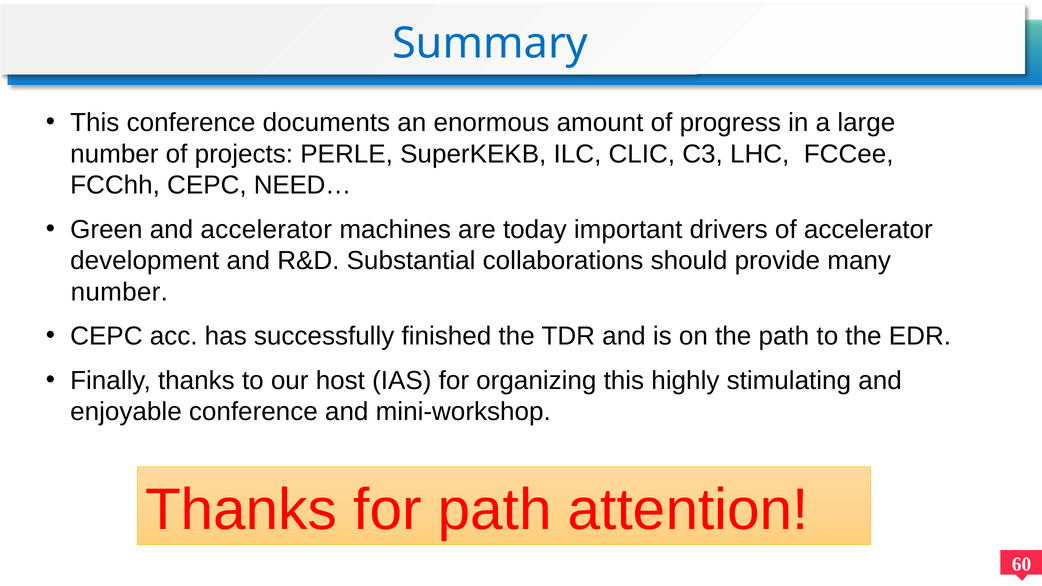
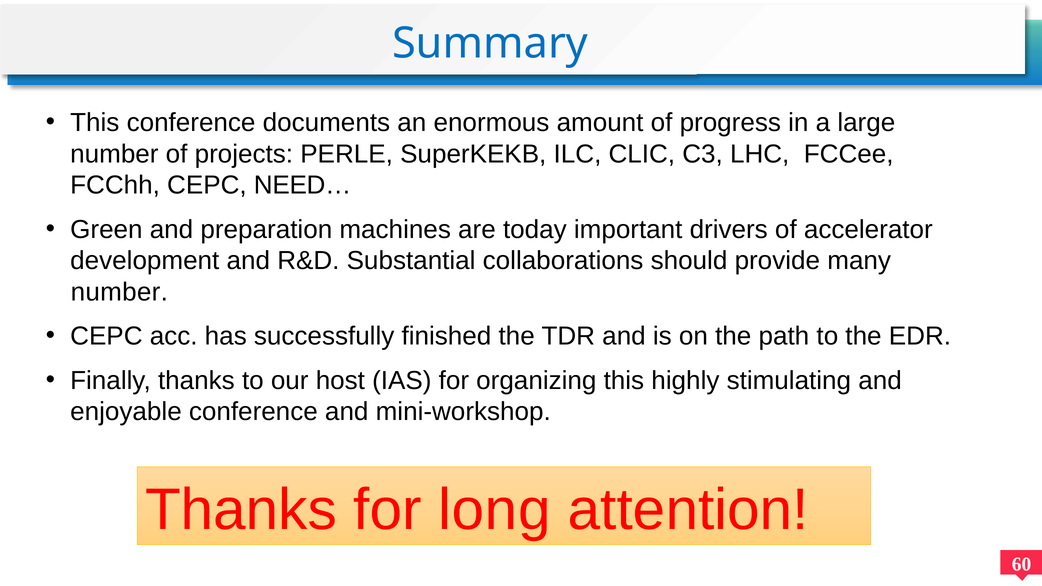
and accelerator: accelerator -> preparation (266, 230)
for path: path -> long (494, 510)
